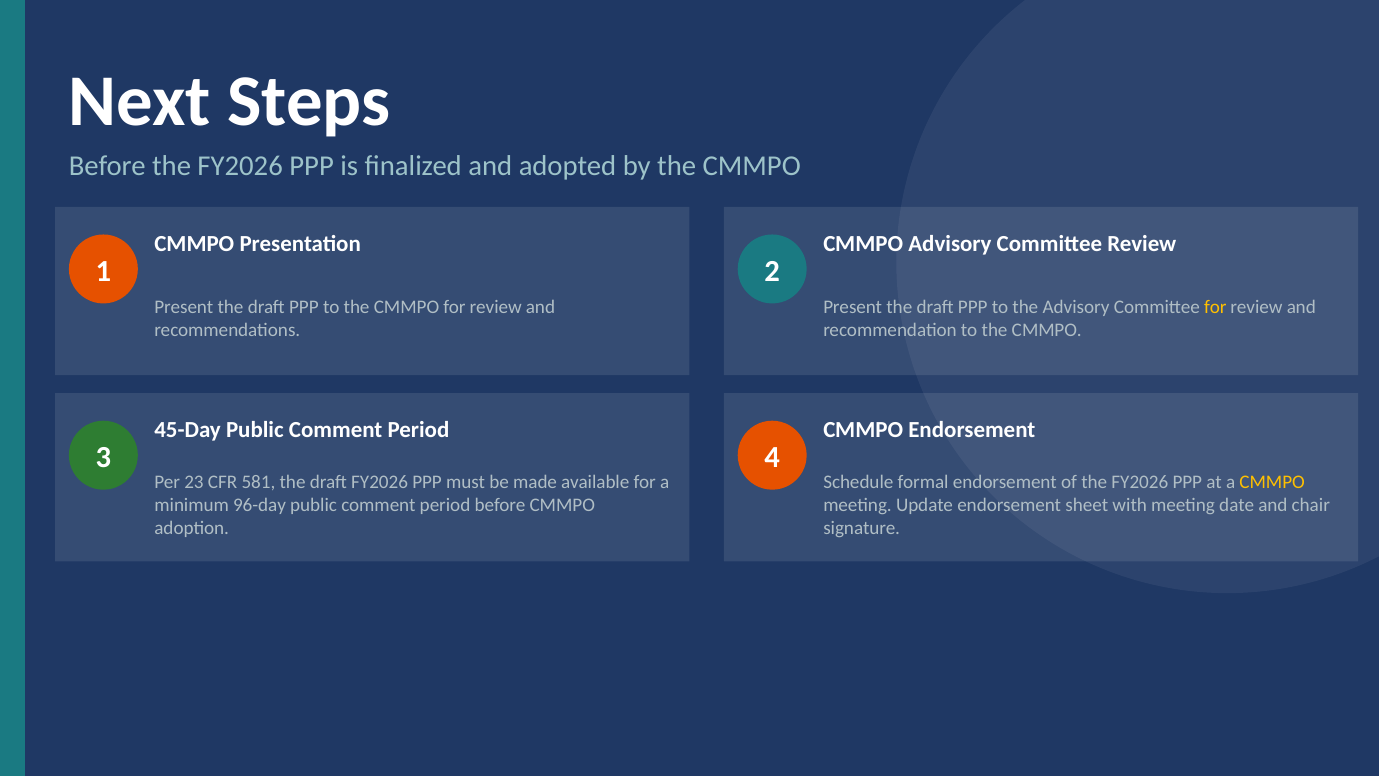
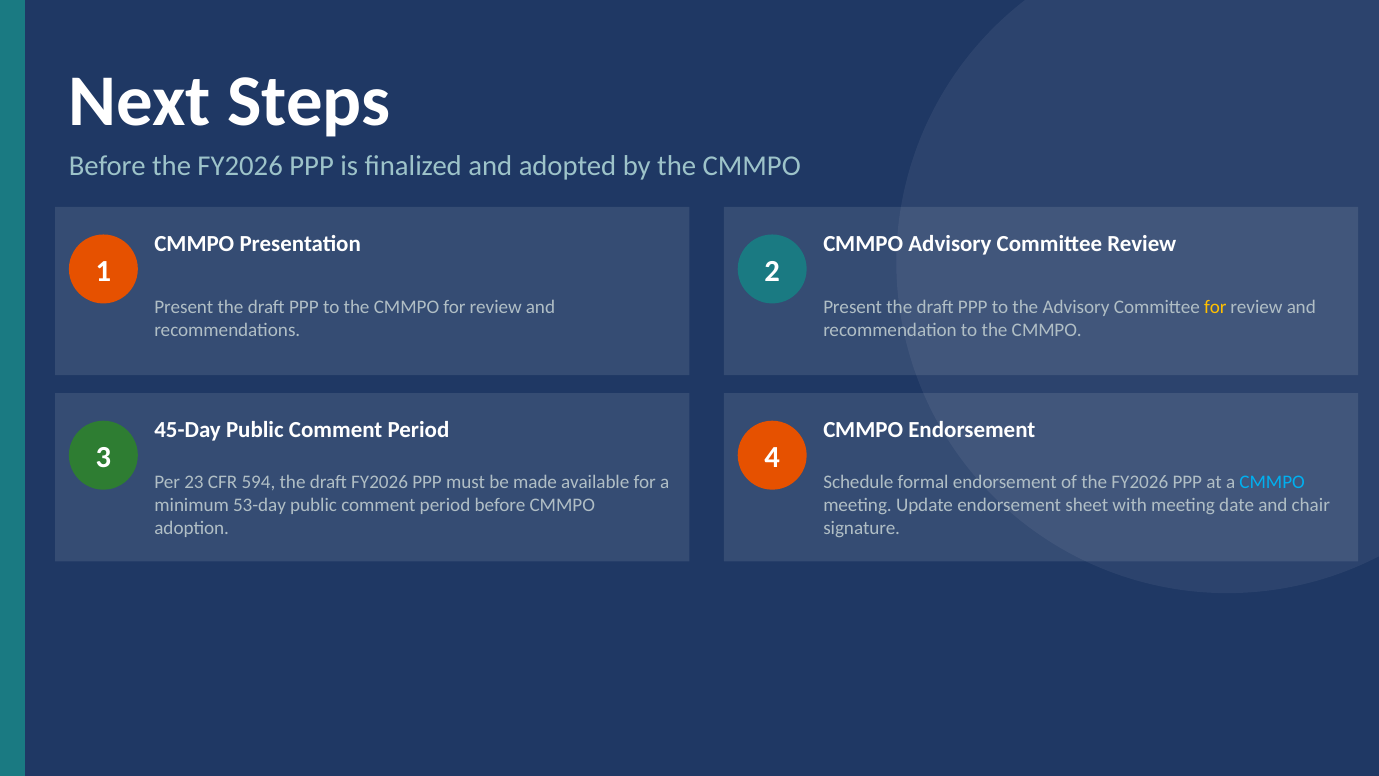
581: 581 -> 594 (258, 482)
CMMPO colour: yellow -> light blue (1272, 482)
96-day: 96-day -> 53-day (260, 505)
